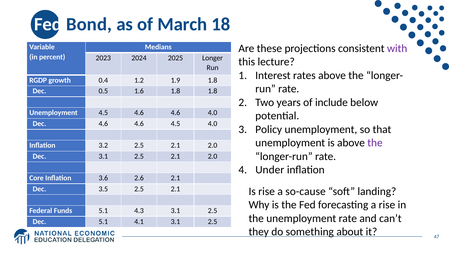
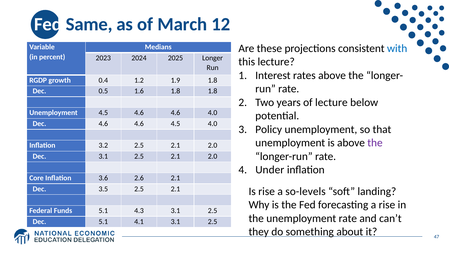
Bond: Bond -> Same (89, 24)
18: 18 -> 12 (221, 24)
with colour: purple -> blue (397, 48)
of include: include -> lecture (331, 102)
so-cause: so-cause -> so-levels (306, 191)
